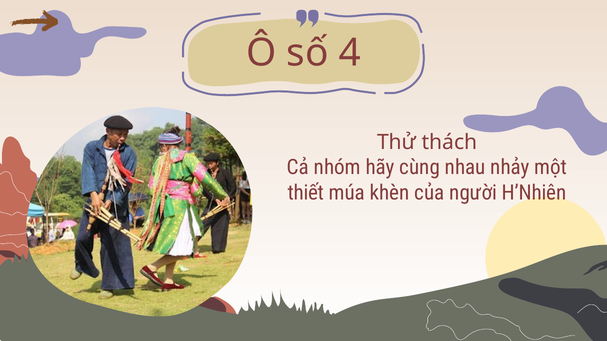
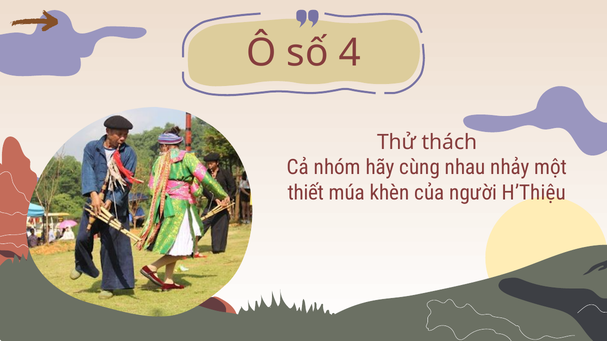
H’Nhiên: H’Nhiên -> H’Thiệu (534, 193)
